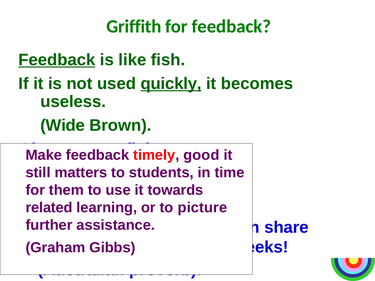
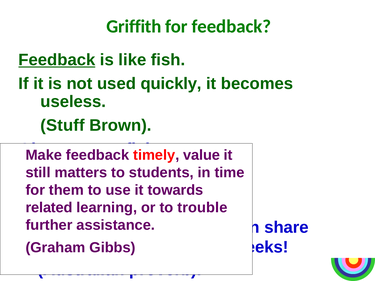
quickly underline: present -> none (171, 84)
Wide: Wide -> Stuff (62, 126)
good: good -> value (202, 155)
picture: picture -> trouble (202, 208)
